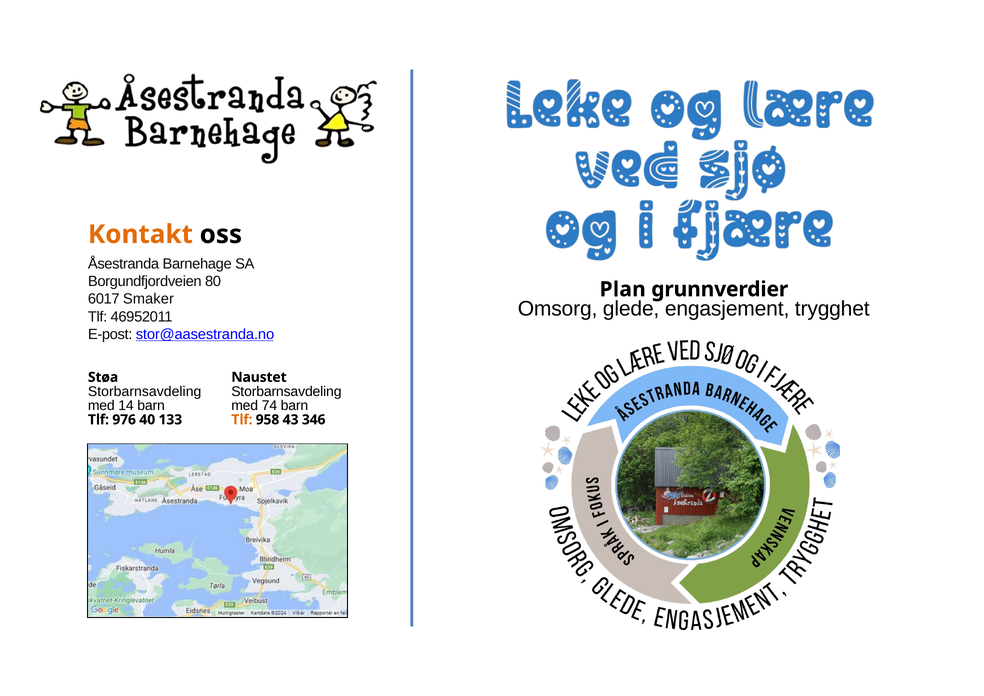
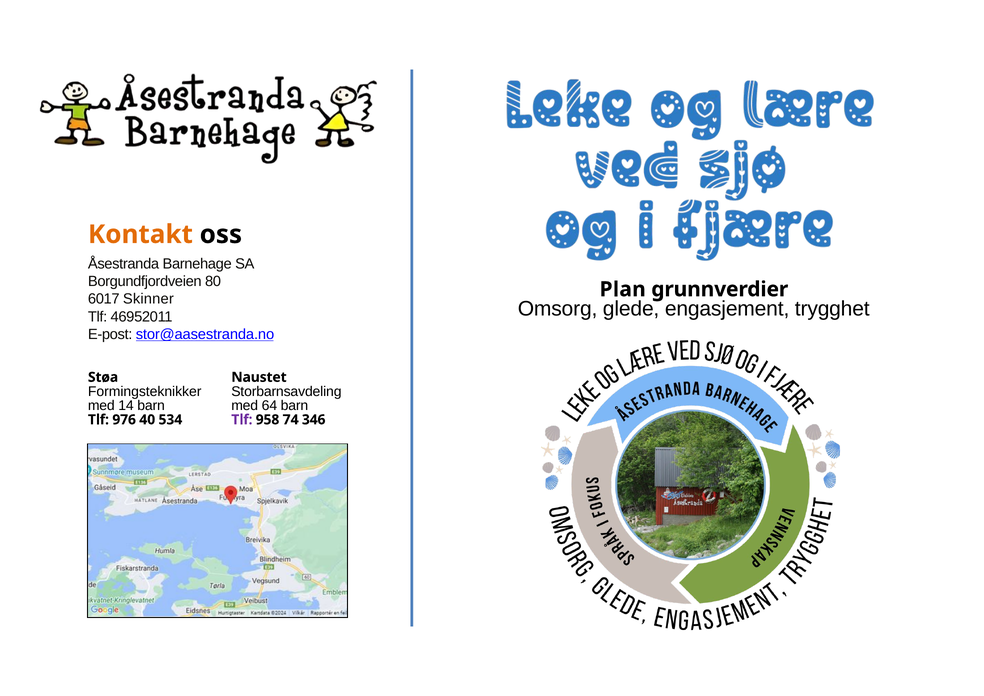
Smaker: Smaker -> Skinner (148, 299)
Storbarnsavdeling: Storbarnsavdeling -> Formingsteknikker (145, 391)
74: 74 -> 64 (269, 405)
133: 133 -> 534 (170, 419)
Tlf colour: orange -> purple (242, 419)
43: 43 -> 74 (291, 419)
